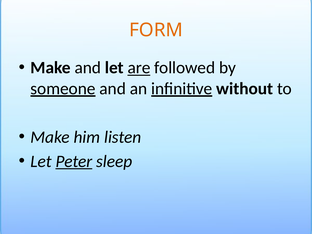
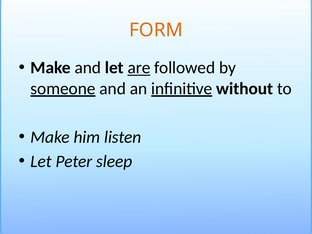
Peter underline: present -> none (74, 161)
